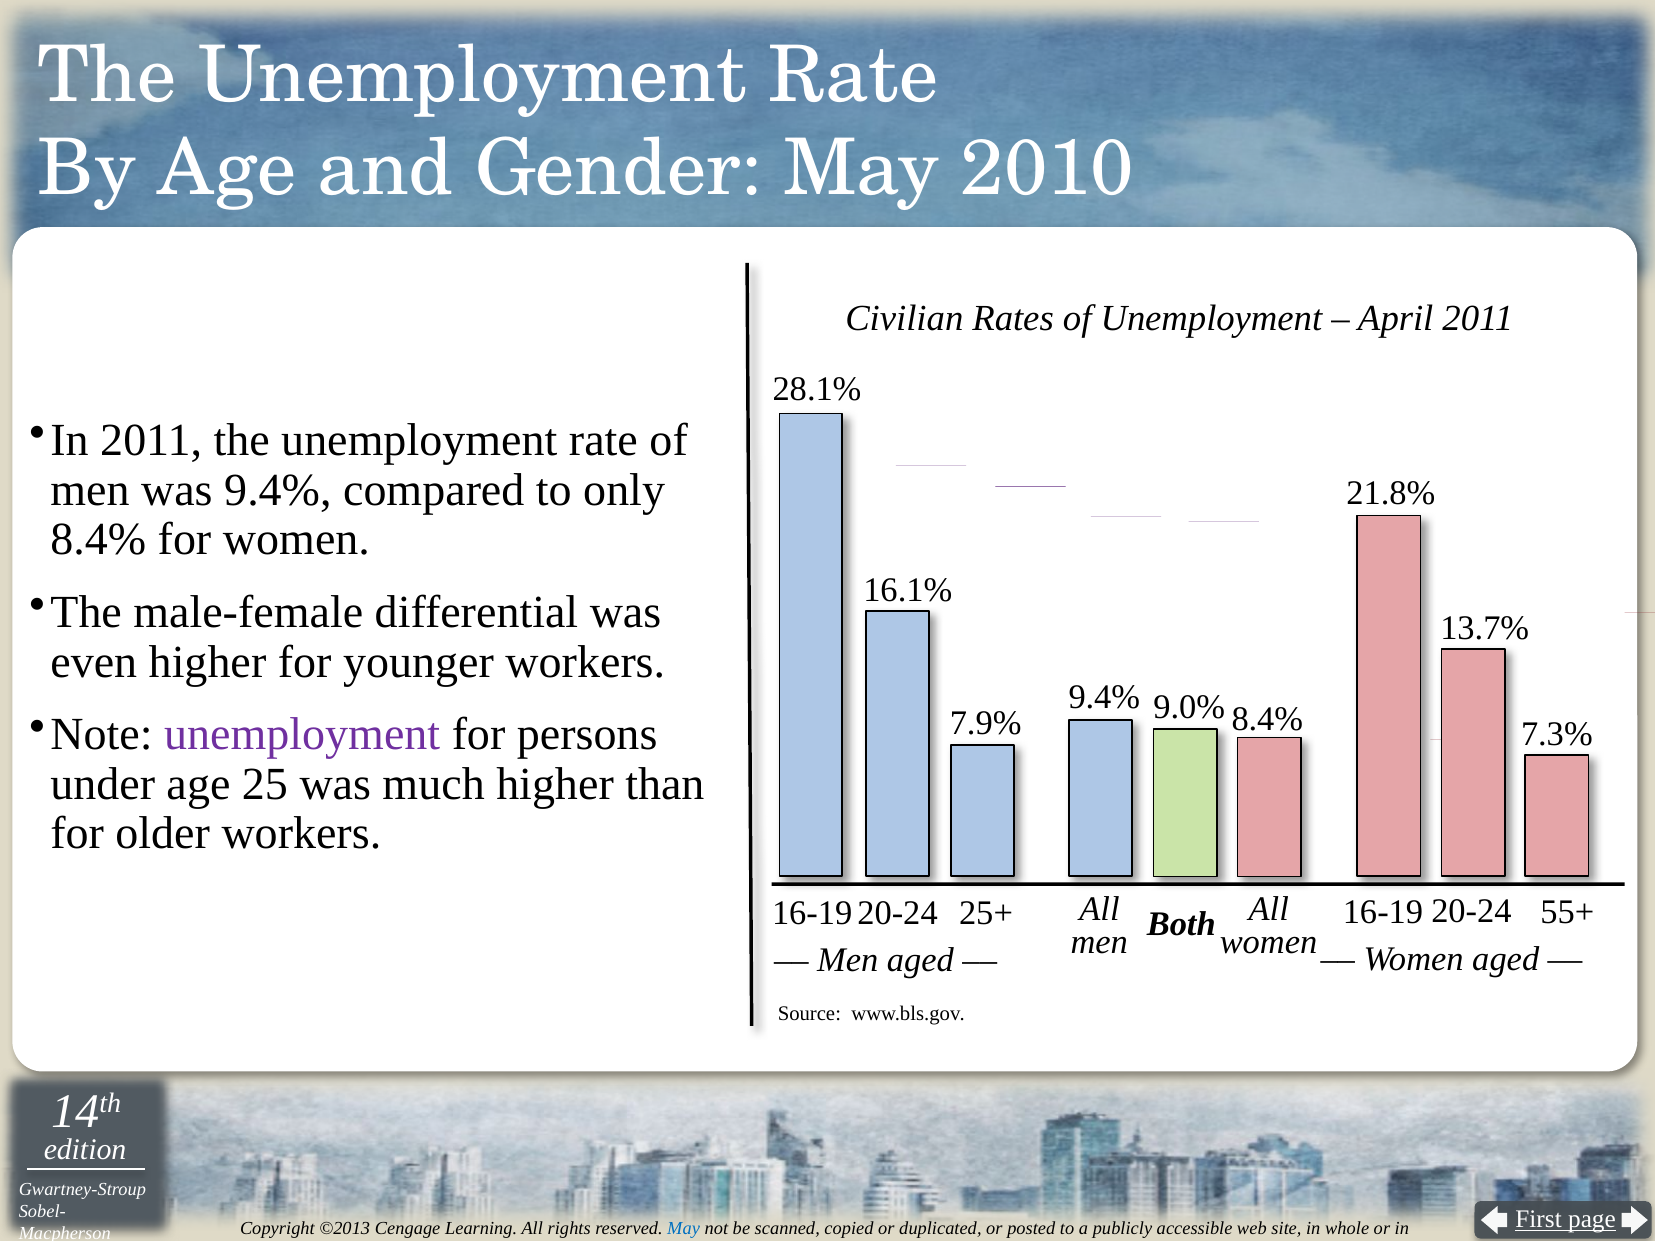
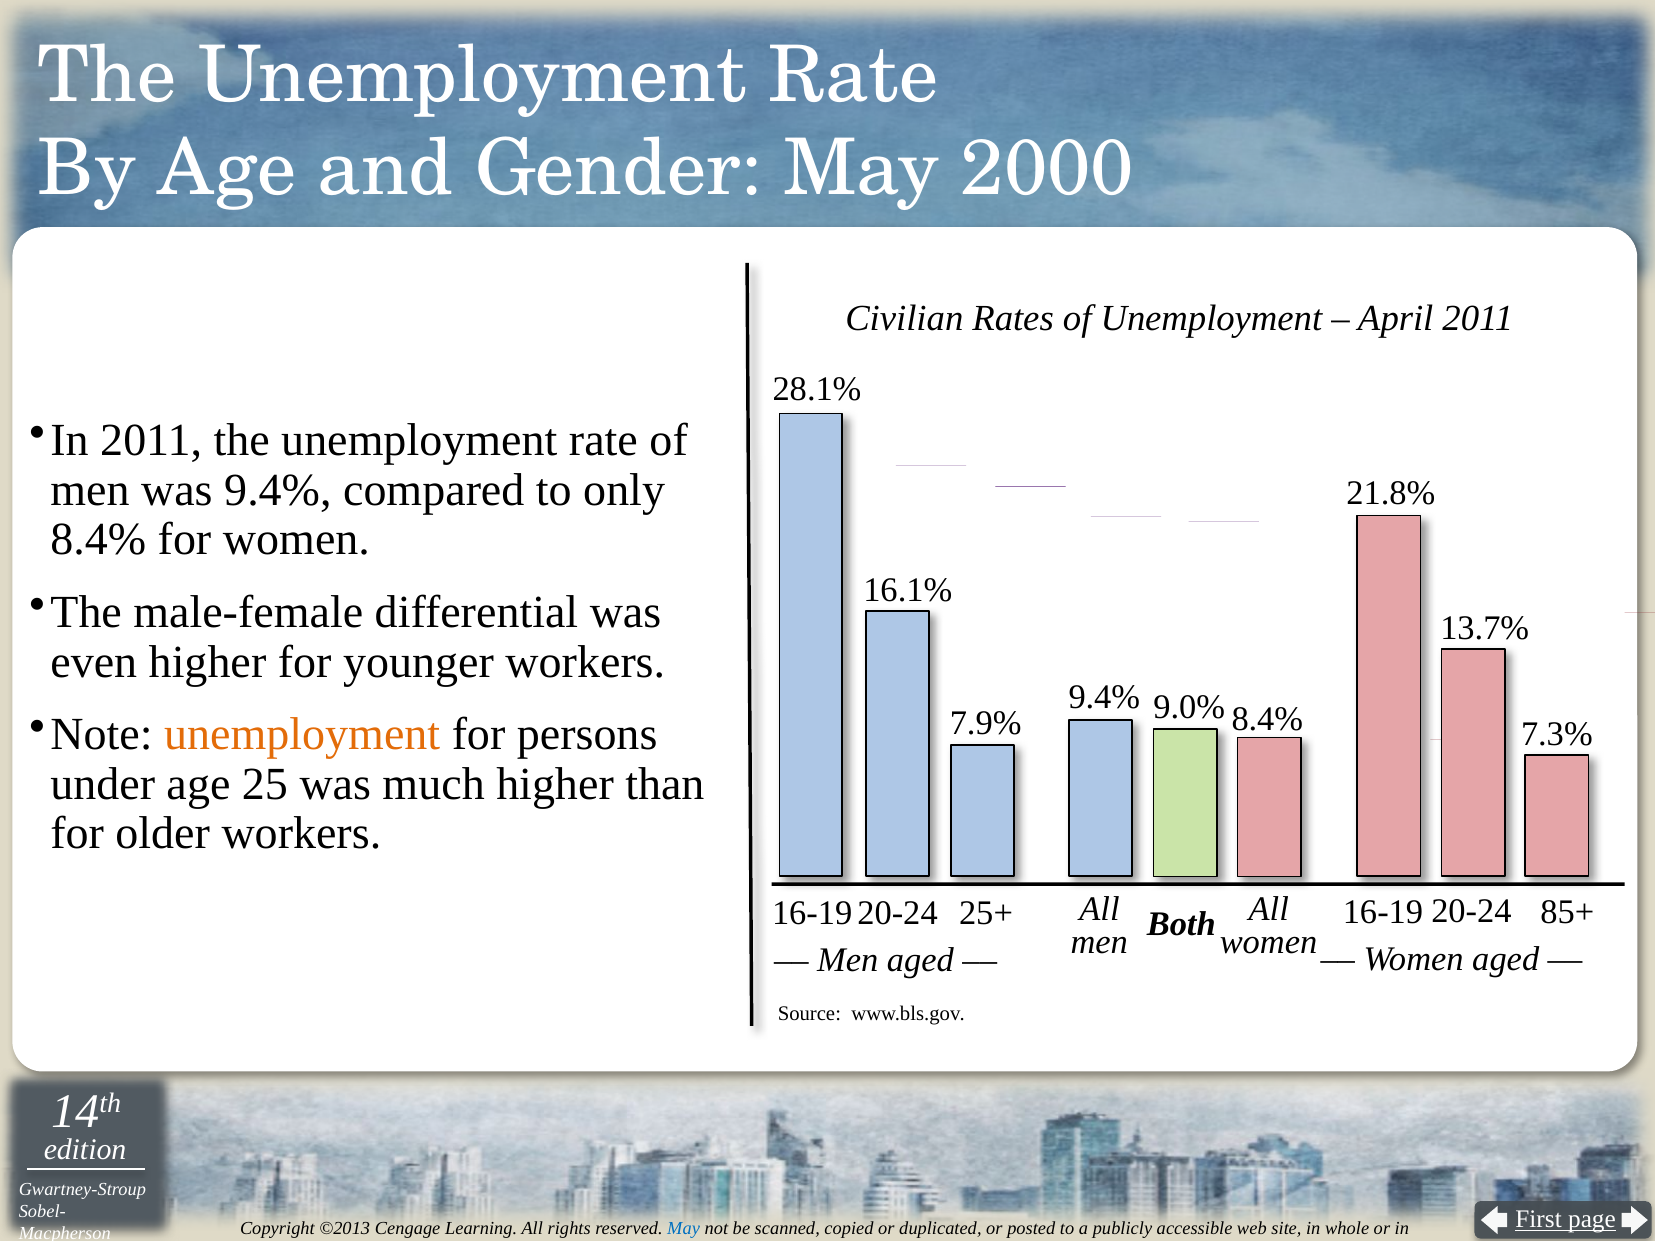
2010: 2010 -> 2000 (1047, 169)
unemployment colour: purple -> orange (302, 735)
55+: 55+ -> 85+ (1567, 912)
